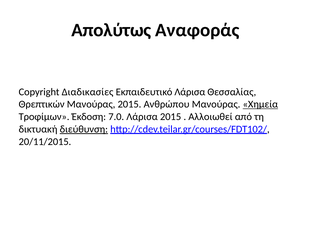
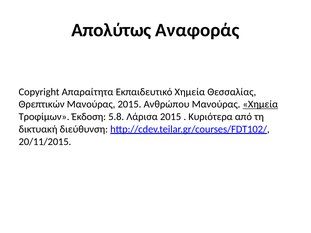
Διαδικασίες: Διαδικασίες -> Απαραίτητα (88, 92)
Εκπαιδευτικό Λάρισα: Λάρισα -> Χημεία (190, 92)
7.0: 7.0 -> 5.8 (116, 117)
Αλλοιωθεί: Αλλοιωθεί -> Κυριότερα (211, 117)
διεύθυνση underline: present -> none (84, 129)
